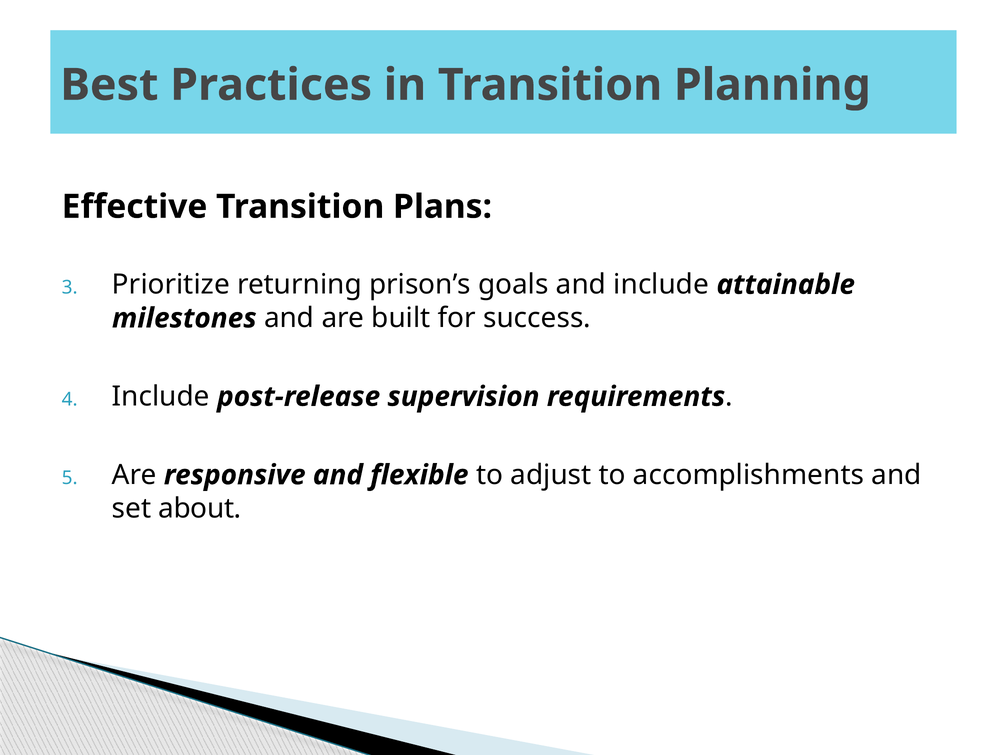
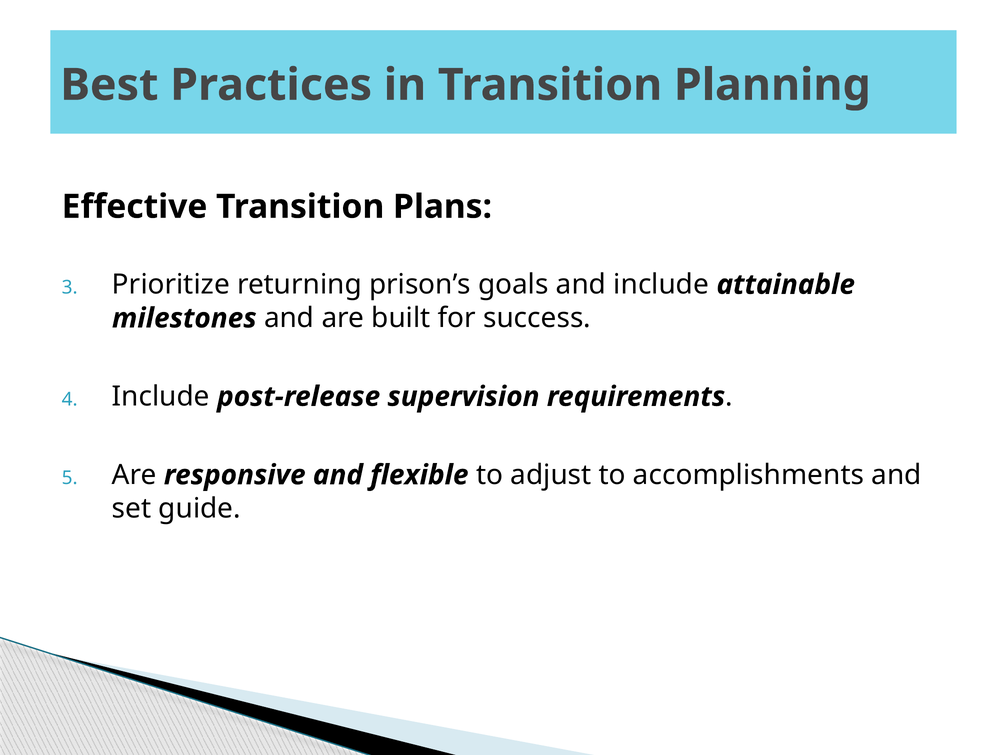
about: about -> guide (200, 509)
